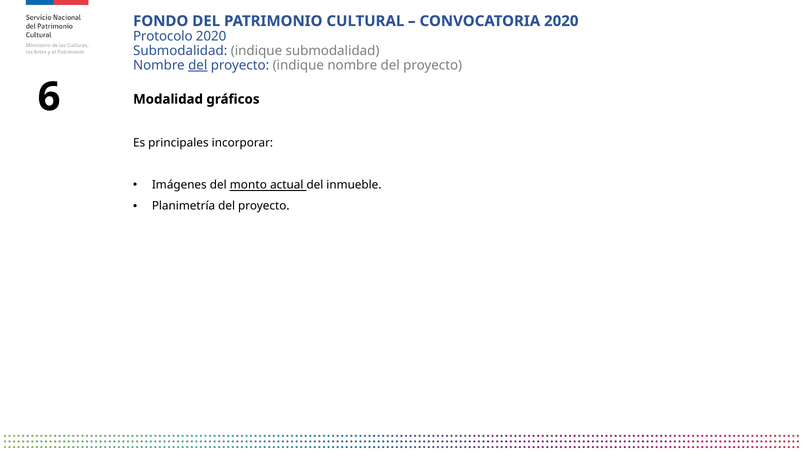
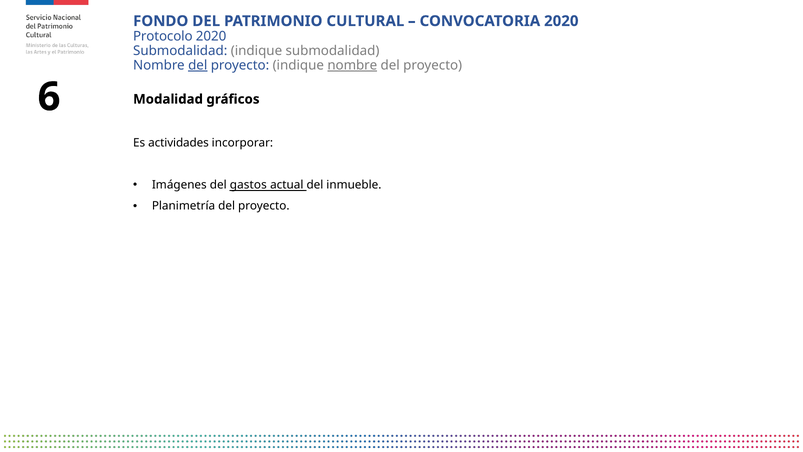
nombre underline: none -> present (352, 65)
principales: principales -> actividades (179, 143)
monto: monto -> gastos (248, 185)
